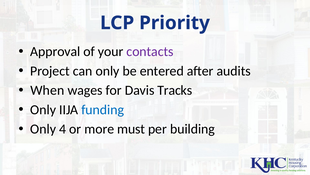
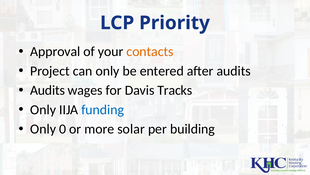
contacts colour: purple -> orange (150, 51)
When: When -> Audits (47, 90)
4: 4 -> 0 (63, 129)
must: must -> solar (131, 129)
